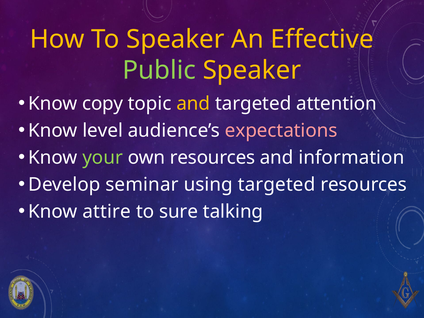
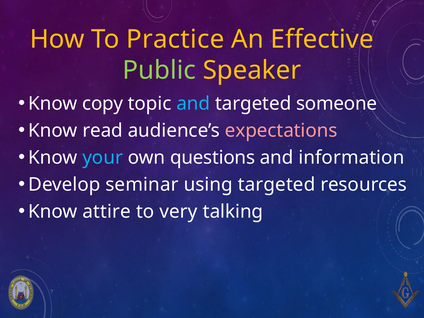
To Speaker: Speaker -> Practice (175, 39)
and colour: yellow -> light blue (193, 104)
attention: attention -> someone (337, 104)
level: level -> read (103, 131)
your colour: light green -> light blue (103, 158)
own resources: resources -> questions (213, 158)
sure: sure -> very (178, 212)
